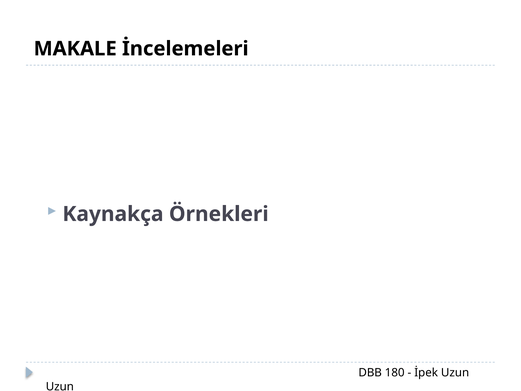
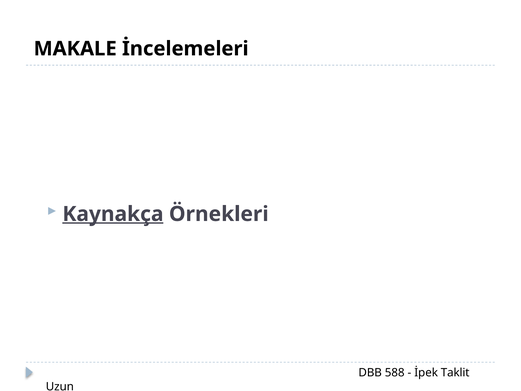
Kaynakça underline: none -> present (113, 214)
180: 180 -> 588 (395, 373)
İpek Uzun: Uzun -> Taklit (455, 373)
